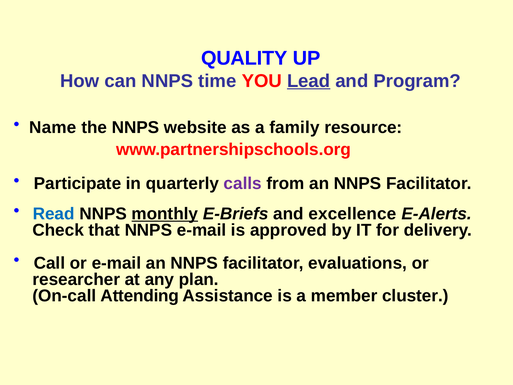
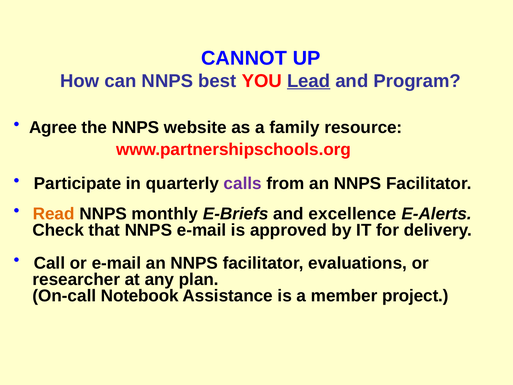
QUALITY: QUALITY -> CANNOT (244, 58)
time: time -> best (217, 81)
Name: Name -> Agree (53, 127)
Read colour: blue -> orange (54, 214)
monthly underline: present -> none (165, 214)
Attending: Attending -> Notebook (140, 296)
cluster: cluster -> project (415, 296)
